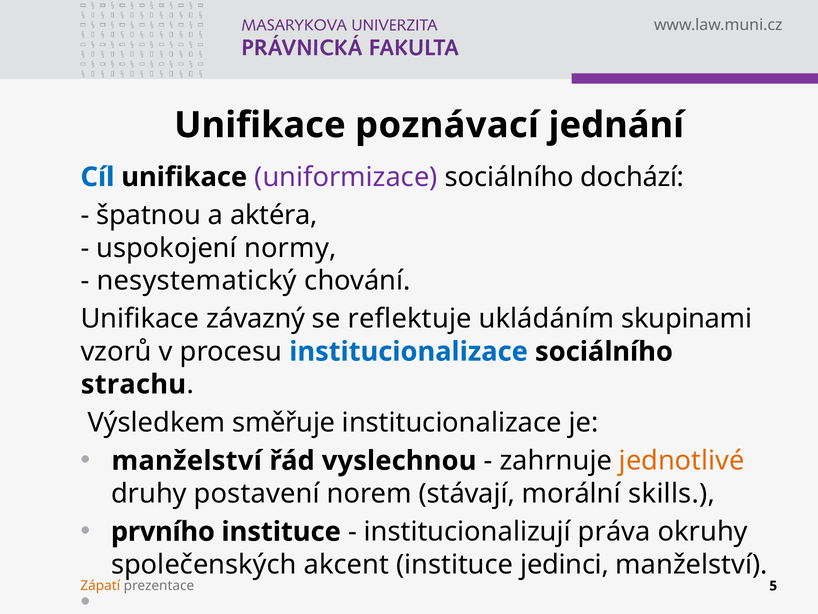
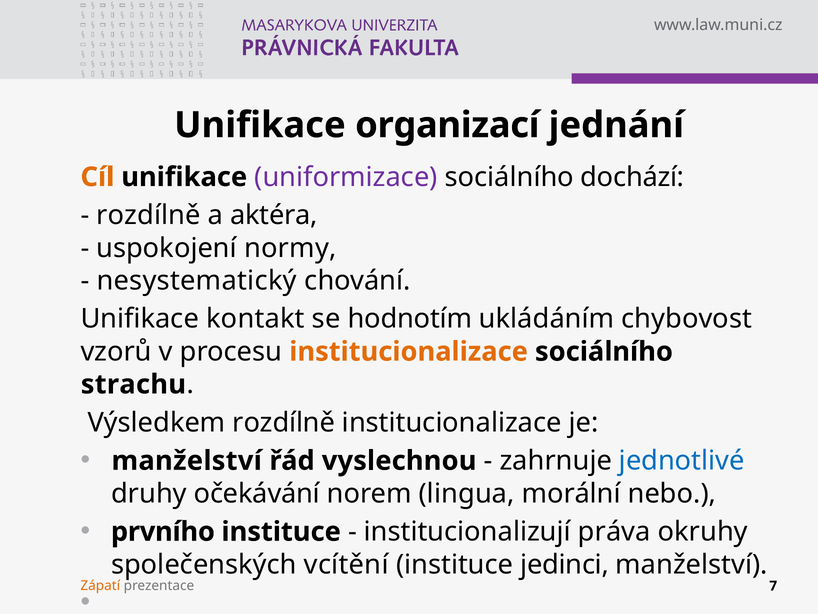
poznávací: poznávací -> organizací (447, 125)
Cíl colour: blue -> orange (97, 177)
špatnou: špatnou -> rozdílně (149, 215)
závazný: závazný -> kontakt (255, 319)
reflektuje: reflektuje -> hodnotím (410, 319)
skupinami: skupinami -> chybovost (687, 319)
institucionalizace colour: blue -> orange (409, 351)
Výsledkem směřuje: směřuje -> rozdílně (284, 422)
jednotlivé colour: orange -> blue (682, 460)
postavení: postavení -> očekávání (257, 493)
stávají: stávají -> lingua (467, 493)
skills: skills -> nebo (672, 493)
akcent: akcent -> vcítění (346, 564)
5: 5 -> 7 (773, 585)
